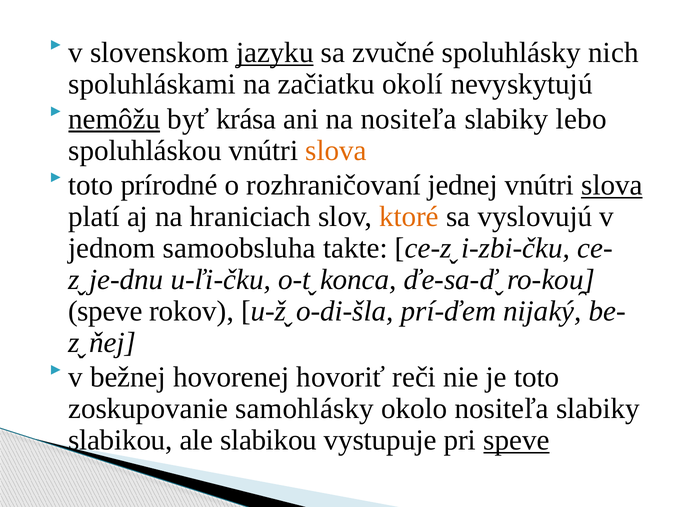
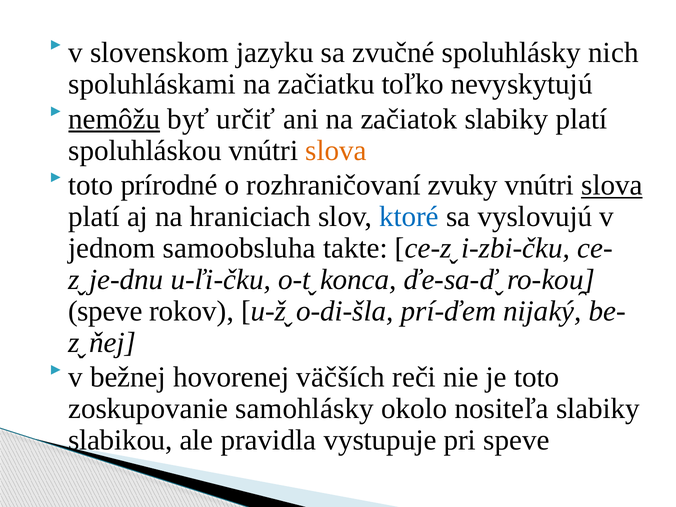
jazyku underline: present -> none (275, 53)
okolí: okolí -> toľko (413, 84)
krása: krása -> určiť (246, 119)
na nositeľa: nositeľa -> začiatok (409, 119)
slabiky lebo: lebo -> platí (582, 119)
jednej: jednej -> zvuky (463, 185)
ktoré colour: orange -> blue (409, 217)
hovoriť: hovoriť -> väčších (341, 377)
ale slabikou: slabikou -> pravidla (268, 440)
speve underline: present -> none (516, 440)
